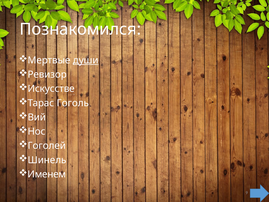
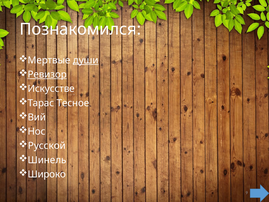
Ревизор underline: none -> present (47, 74)
Гоголь: Гоголь -> Тесное (73, 103)
Гоголей: Гоголей -> Русской (47, 146)
Именем: Именем -> Широко (47, 174)
